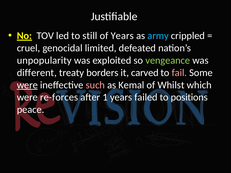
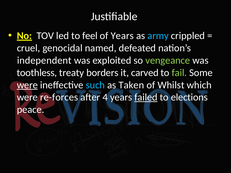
still: still -> feel (90, 36)
limited: limited -> named (101, 48)
unpopularity: unpopularity -> independent (44, 60)
different: different -> toothless (37, 73)
fail colour: pink -> light green (179, 73)
such colour: pink -> light blue (95, 85)
Kemal: Kemal -> Taken (131, 85)
1: 1 -> 4 (105, 97)
failed underline: none -> present (146, 97)
positions: positions -> elections (189, 97)
